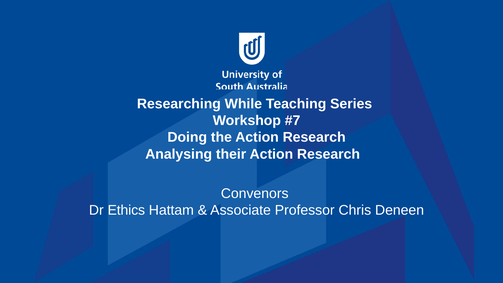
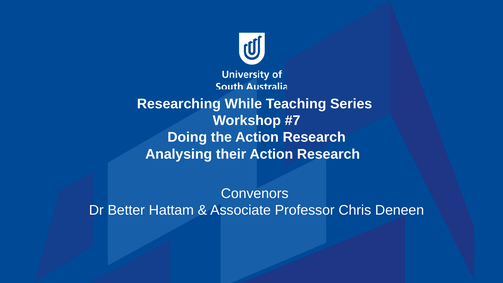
Ethics: Ethics -> Better (126, 210)
